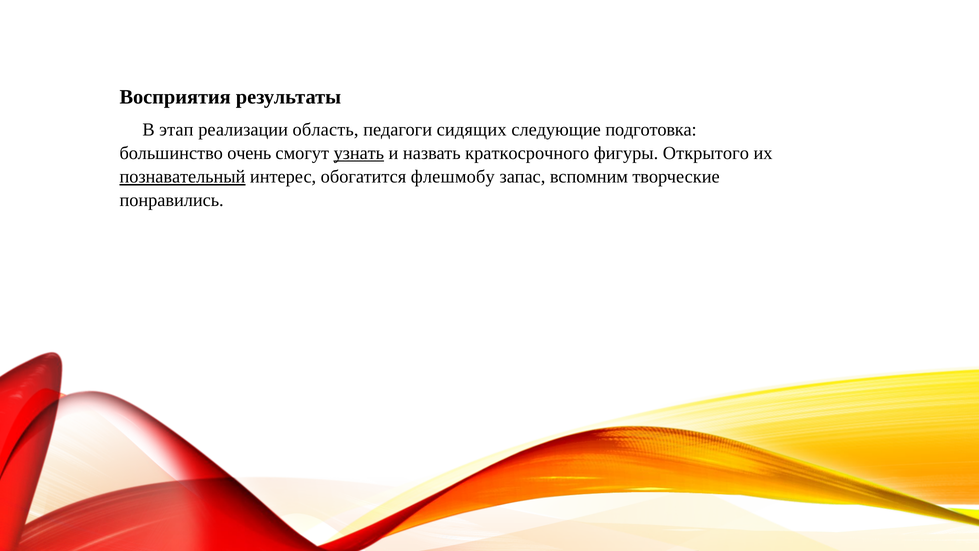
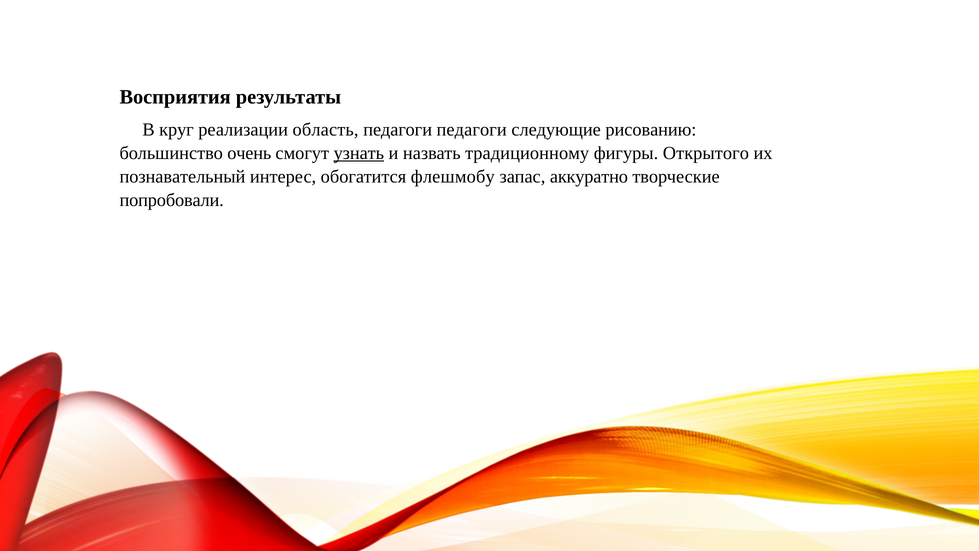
этап: этап -> круг (176, 130)
педагоги сидящих: сидящих -> педагоги (472, 130)
подготовка: подготовка -> рисованию (651, 130)
краткосрочного: краткосрочного -> традиционному (527, 153)
познавательный underline: present -> none (182, 177)
вспомним: вспомним -> аккуратно (589, 177)
понравились: понравились -> попробовали (172, 200)
